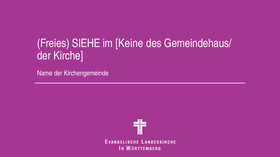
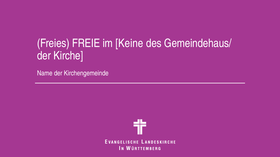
SIEHE: SIEHE -> FREIE (86, 43)
